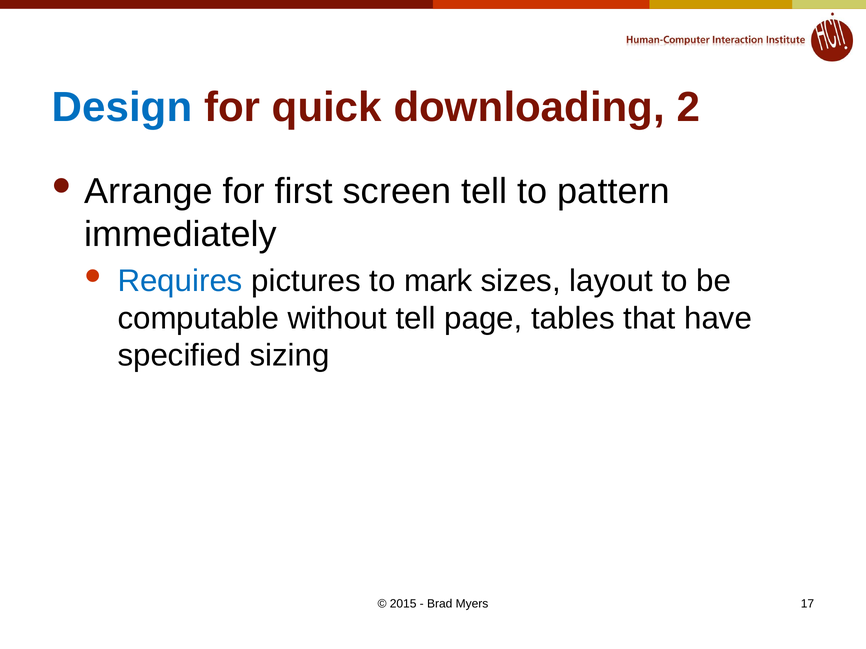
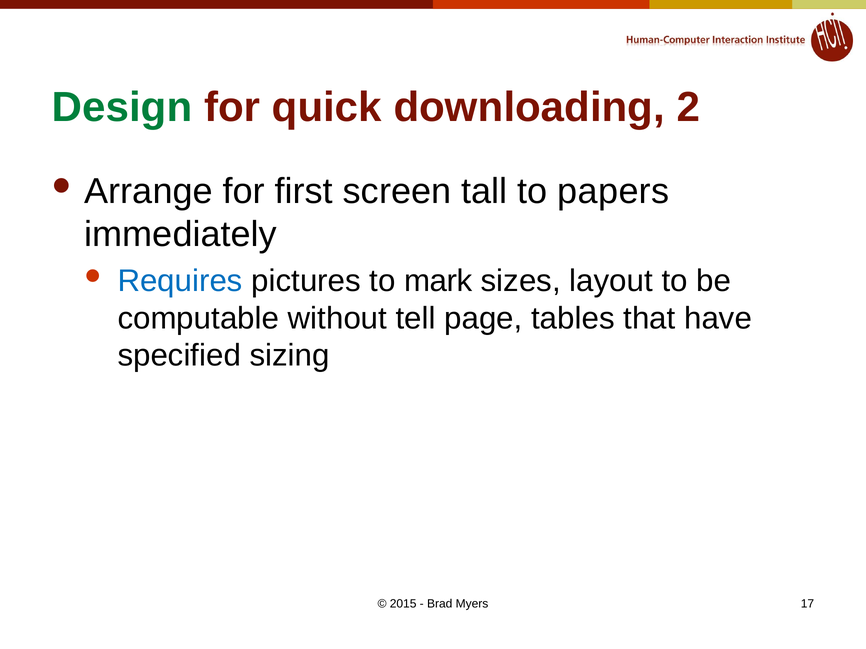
Design colour: blue -> green (122, 108)
screen tell: tell -> tall (484, 191)
pattern: pattern -> papers (613, 191)
